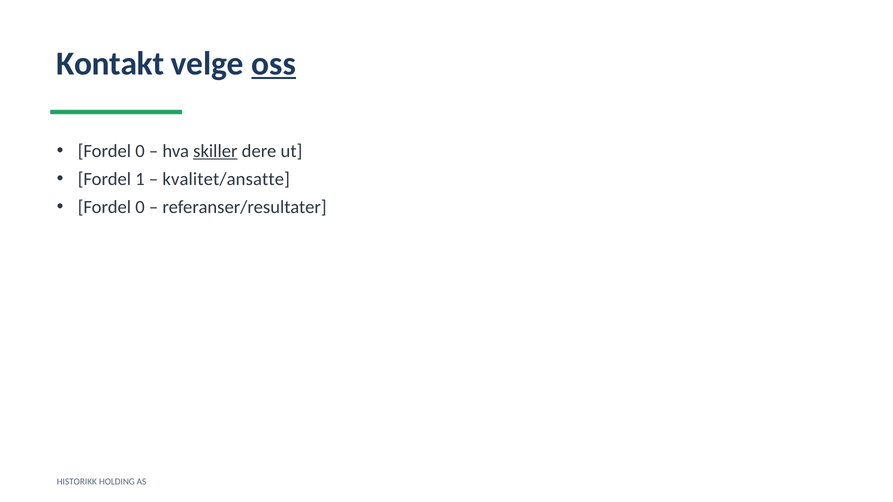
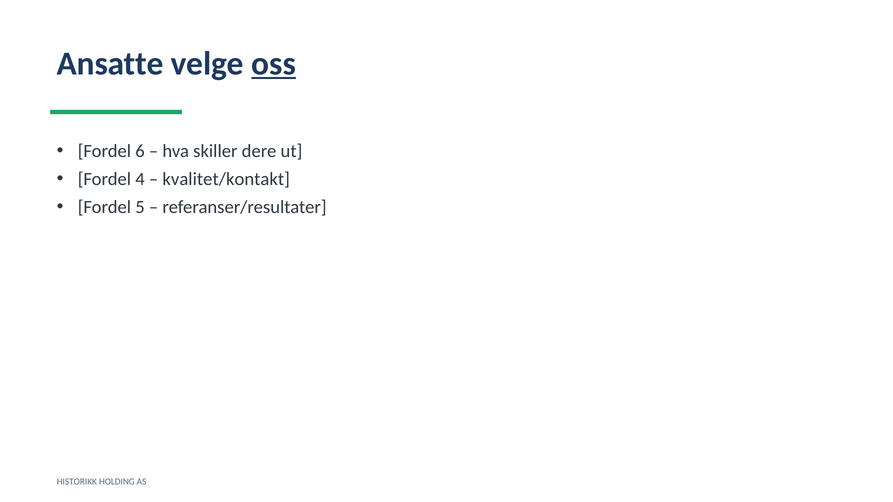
Kontakt: Kontakt -> Ansatte (110, 64)
0: 0 -> 6 (140, 151)
skiller underline: present -> none (215, 151)
1: 1 -> 4 (140, 179)
kvalitet/ansatte: kvalitet/ansatte -> kvalitet/kontakt (226, 179)
0: 0 -> 5 (140, 207)
